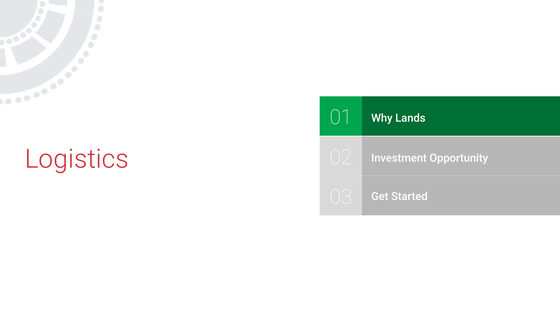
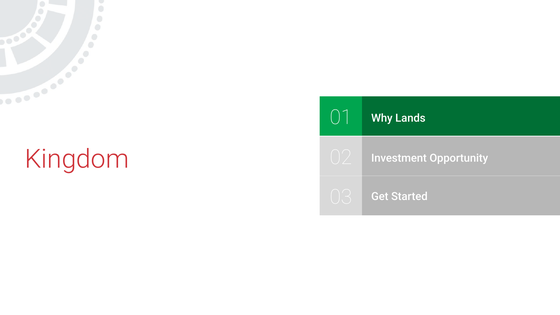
Logistics: Logistics -> Kingdom (77, 159)
